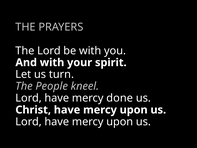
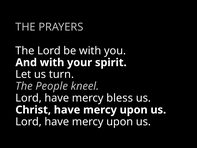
done: done -> bless (120, 98)
